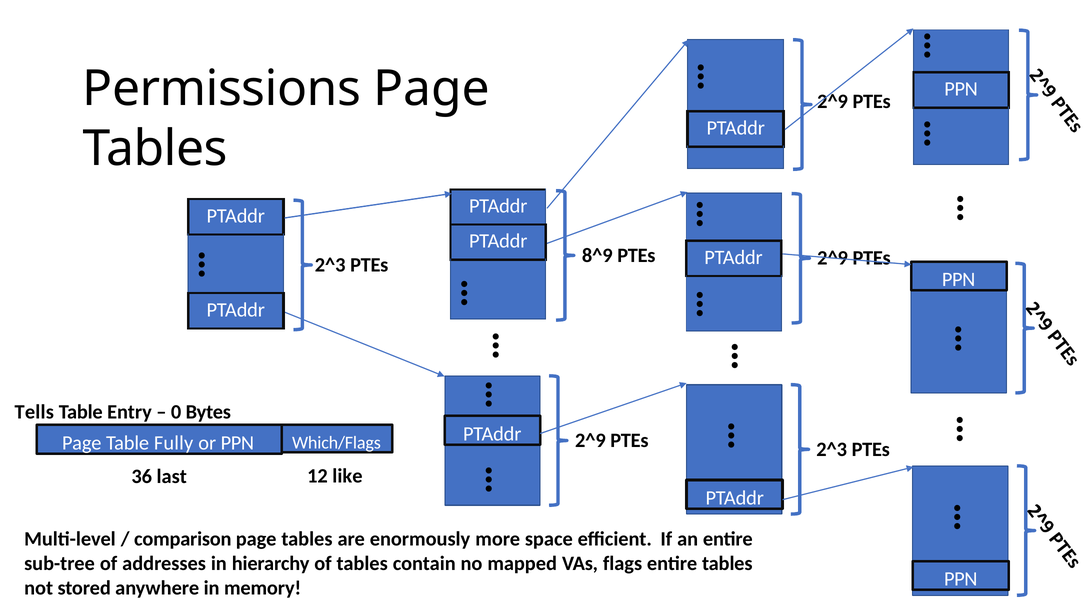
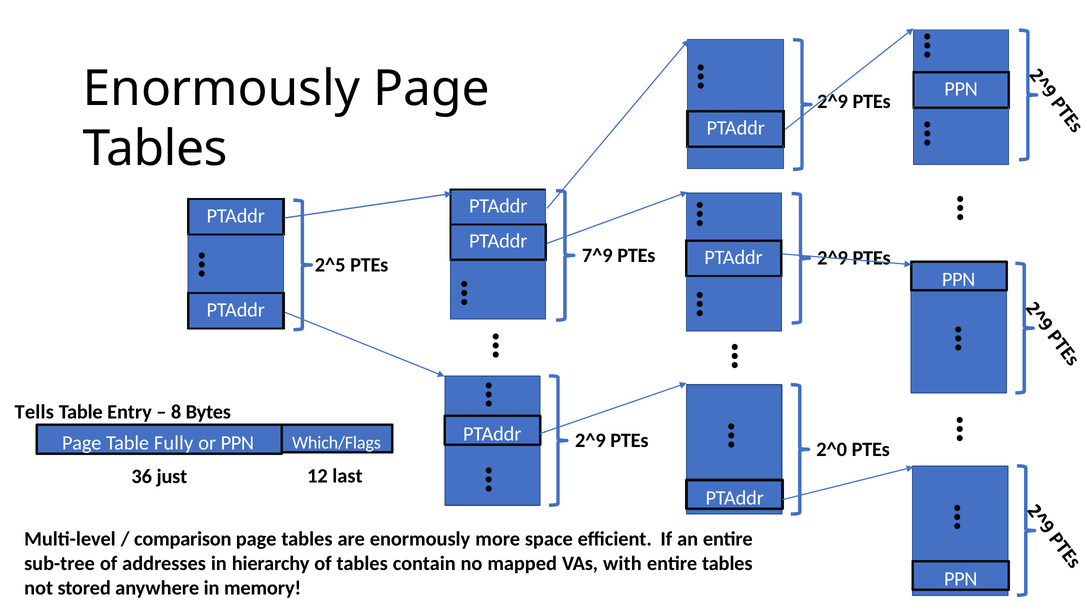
Permissions: Permissions -> Enormously (222, 89)
8^9: 8^9 -> 7^9 (597, 255)
2^3: 2^3 -> 2^5 (330, 265)
0: 0 -> 8 (176, 412)
2^3: 2^3 -> 2^0 (832, 449)
last: last -> just (172, 476)
like: like -> last (347, 476)
flags: flags -> with (622, 563)
